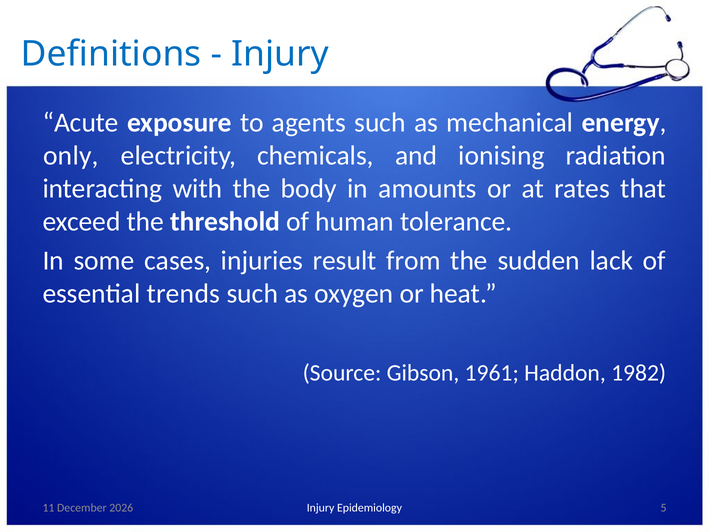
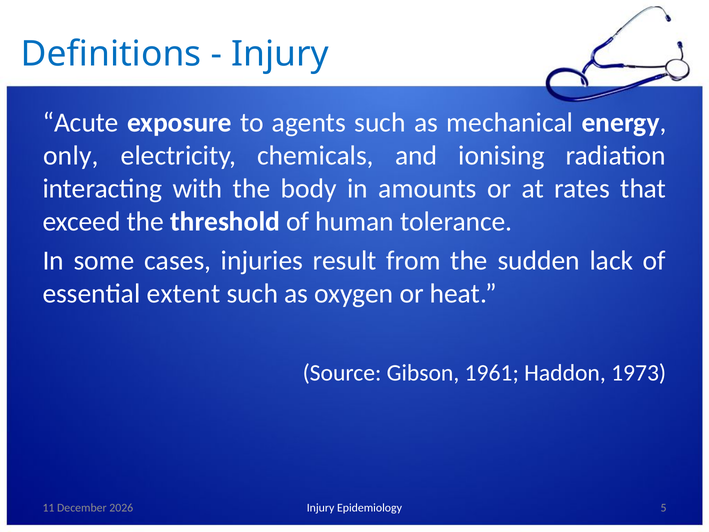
trends: trends -> extent (183, 294)
1982: 1982 -> 1973 (639, 373)
